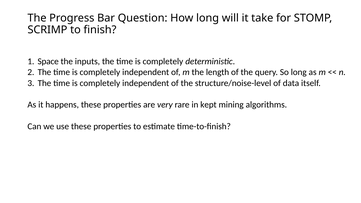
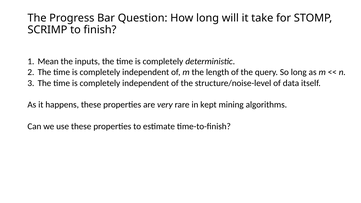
Space: Space -> Mean (48, 61)
